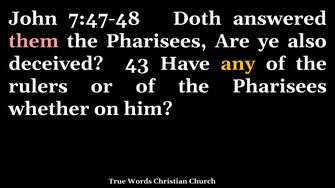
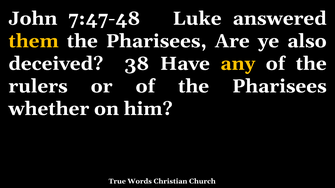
Doth: Doth -> Luke (197, 19)
them colour: pink -> yellow (34, 41)
43: 43 -> 38 (137, 64)
